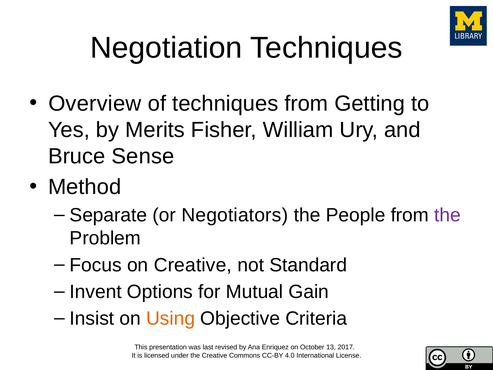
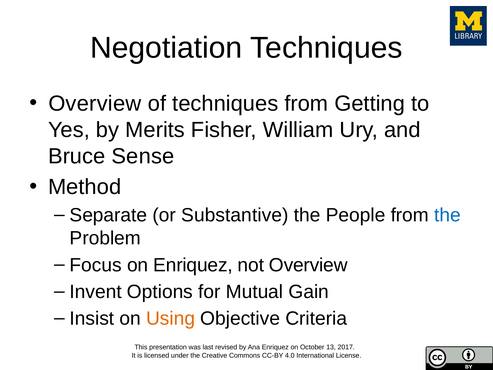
Negotiators: Negotiators -> Substantive (235, 215)
the colour: purple -> blue (448, 215)
on Creative: Creative -> Enriquez (193, 265)
not Standard: Standard -> Overview (308, 265)
